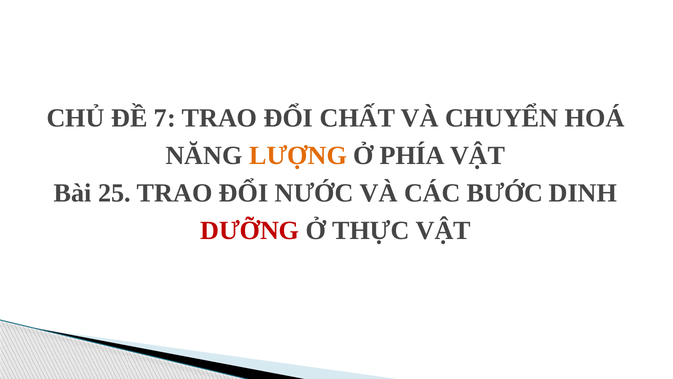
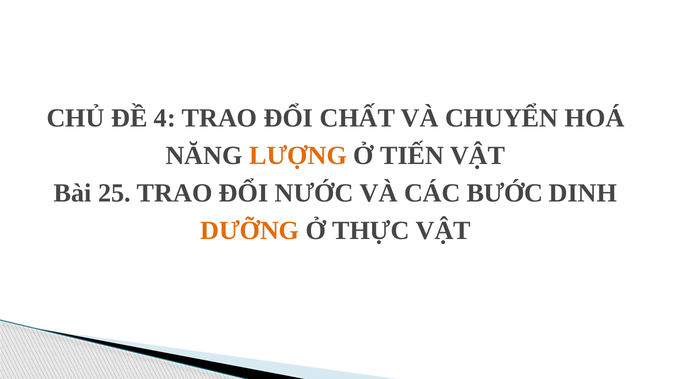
7: 7 -> 4 (165, 118)
PHÍA: PHÍA -> TIẾN (412, 156)
DƯỠNG colour: red -> orange (250, 230)
